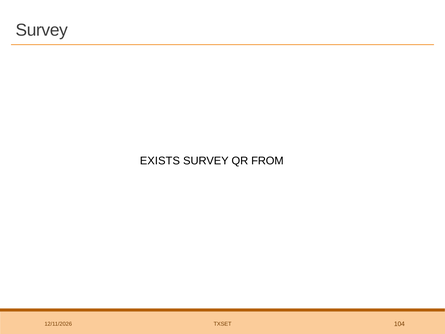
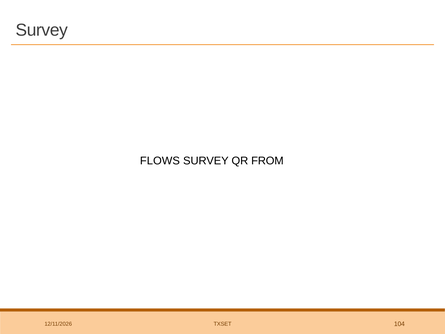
EXISTS: EXISTS -> FLOWS (160, 161)
